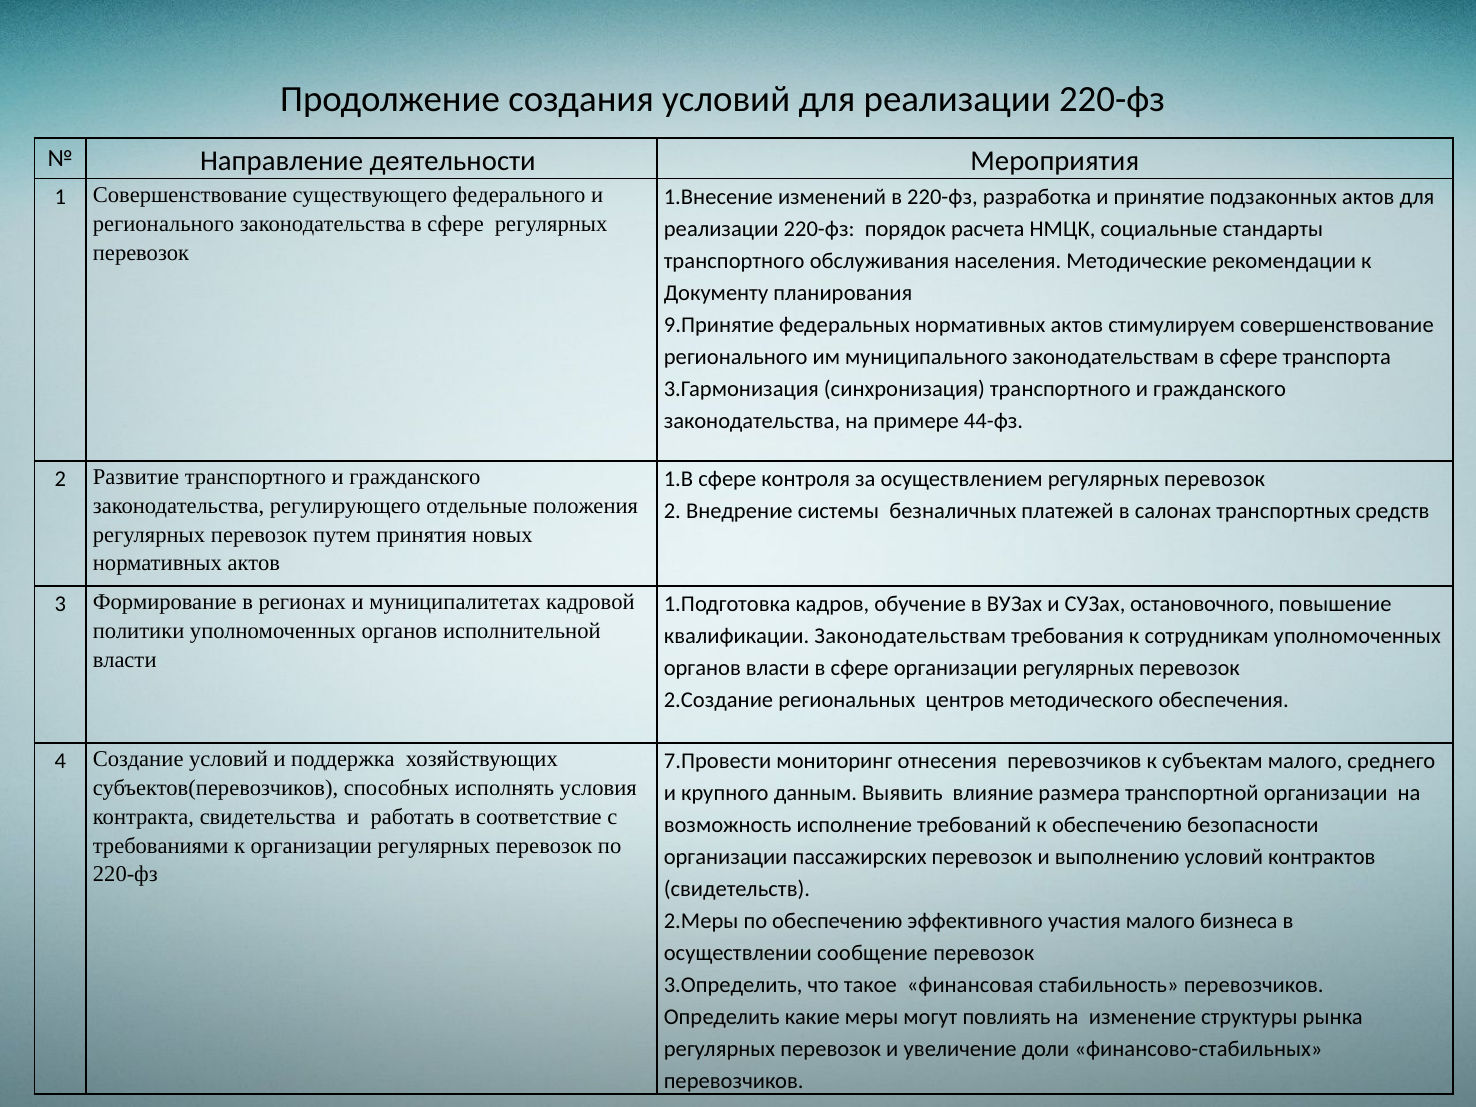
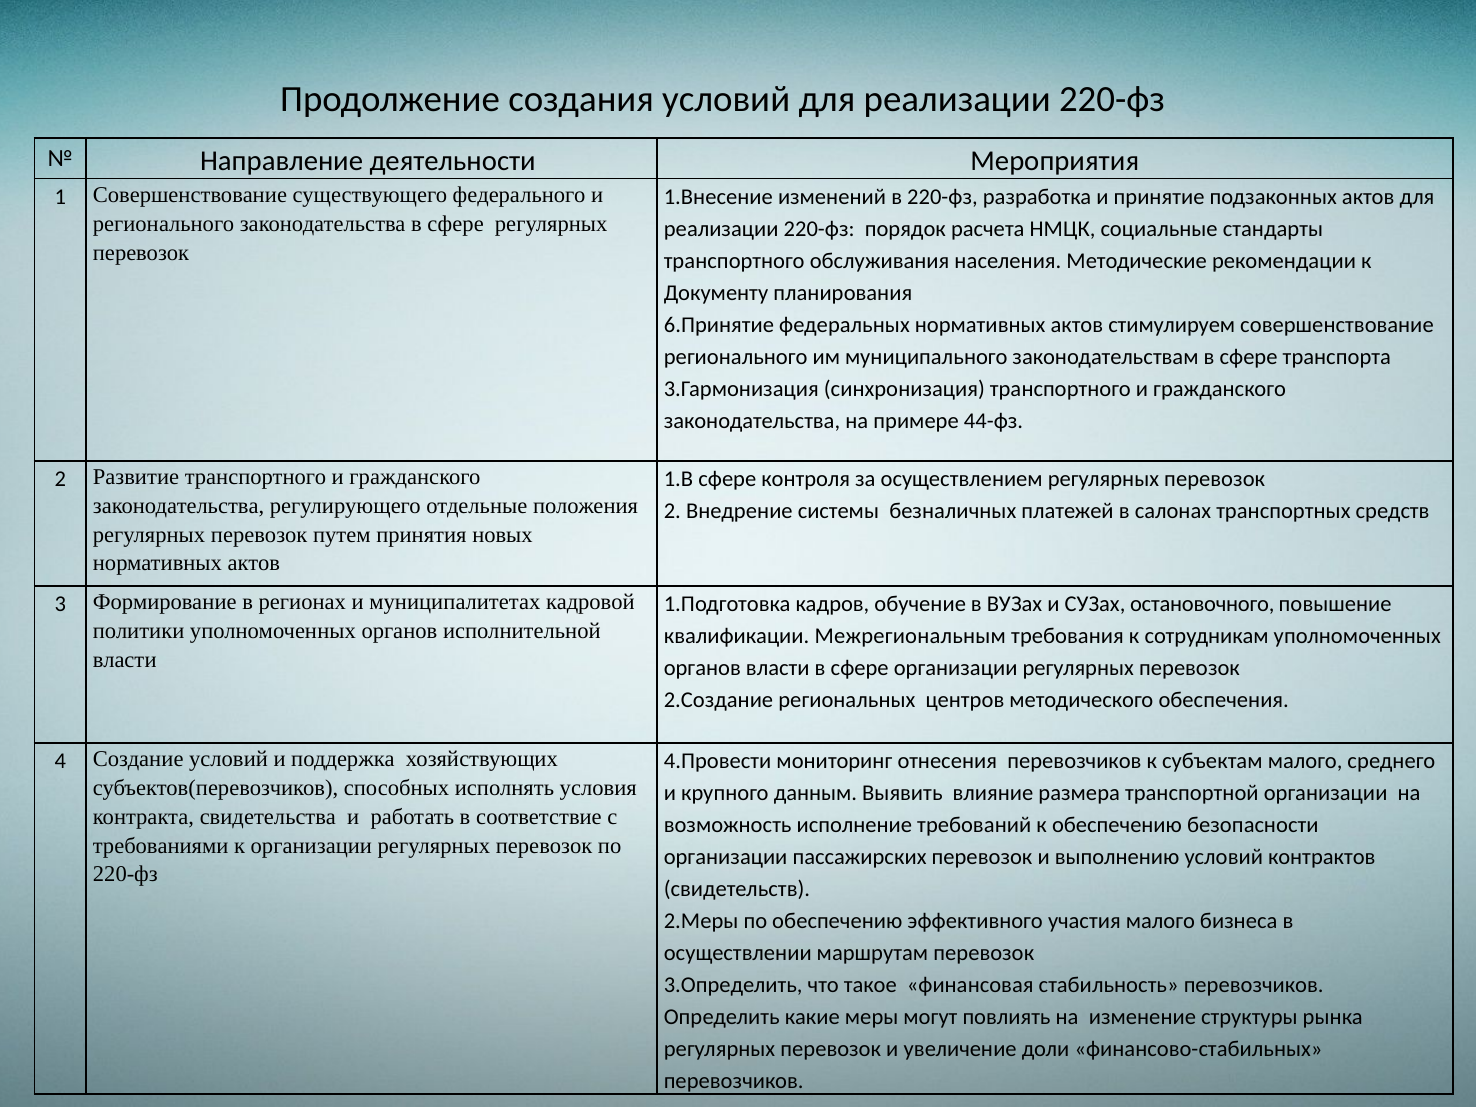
9.Принятие: 9.Принятие -> 6.Принятие (719, 325)
квалификации Законодательствам: Законодательствам -> Межрегиональным (910, 636)
7.Провести: 7.Провести -> 4.Провести (718, 761)
сообщение: сообщение -> маршрутам (872, 953)
